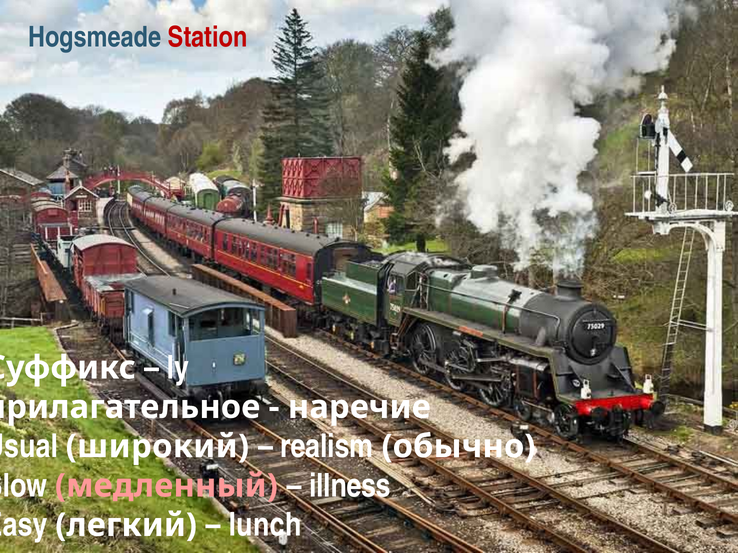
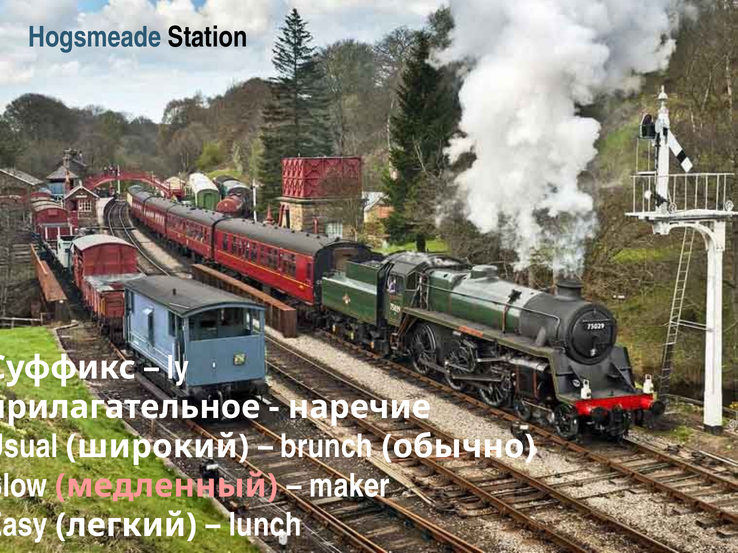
Station colour: red -> black (208, 37)
realism: realism -> brunch (327, 447)
illness: illness -> maker (350, 486)
